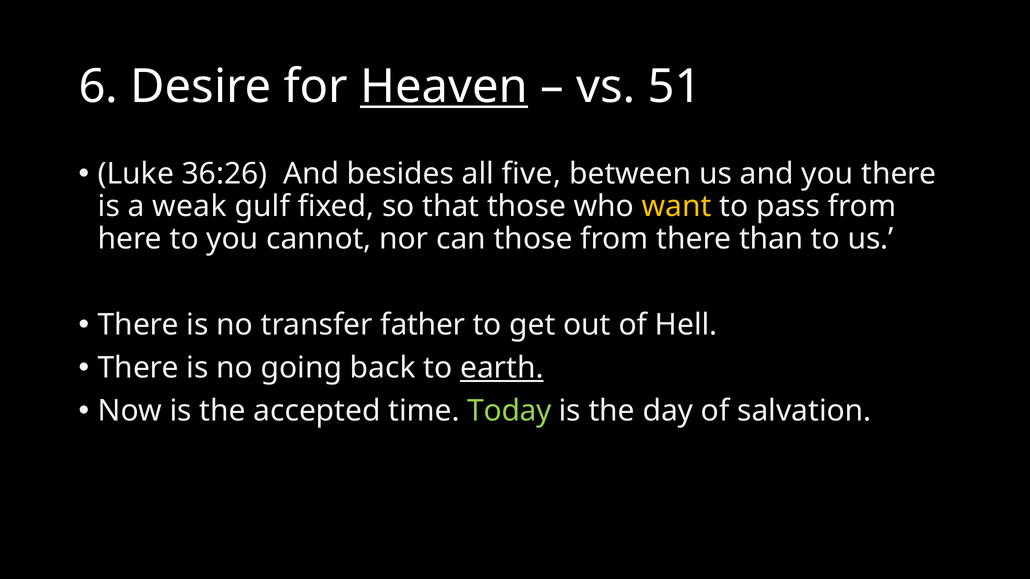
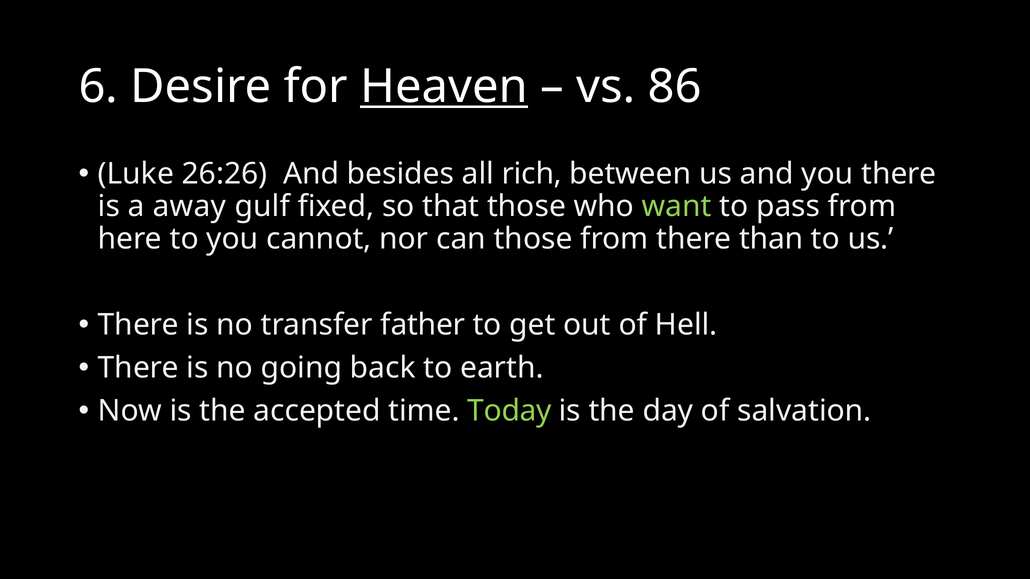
51: 51 -> 86 (675, 87)
36:26: 36:26 -> 26:26 (225, 174)
five: five -> rich (532, 174)
weak: weak -> away (190, 206)
want colour: yellow -> light green (677, 206)
earth underline: present -> none (502, 368)
